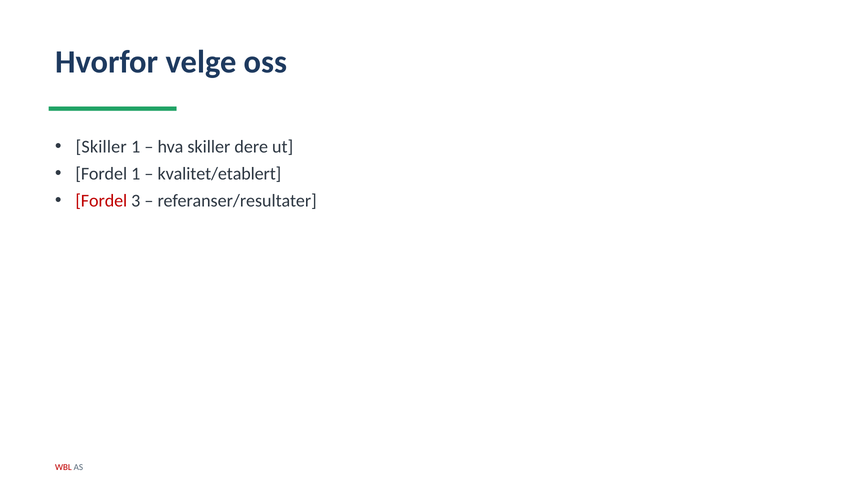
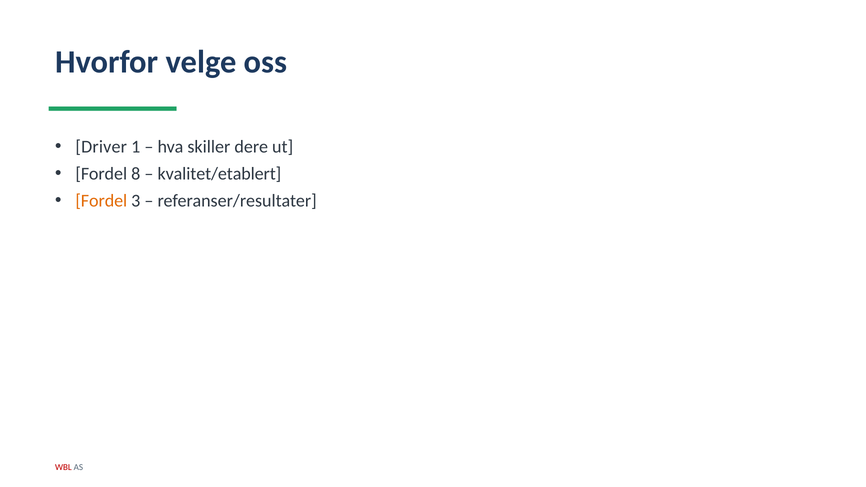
Skiller: Skiller -> Driver (101, 147)
Fordel 1: 1 -> 8 (136, 174)
Fordel colour: red -> orange (101, 201)
